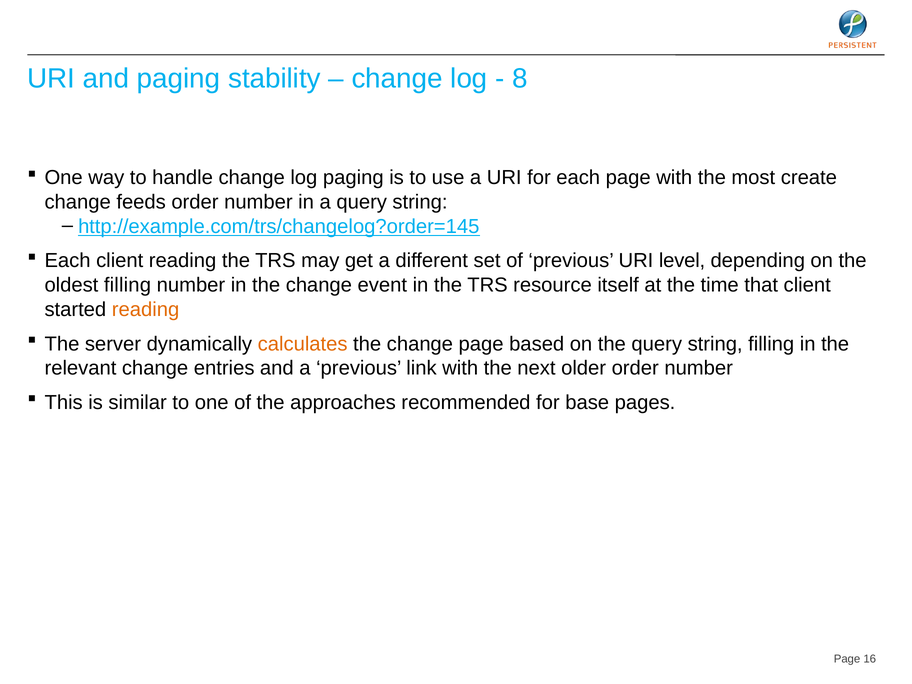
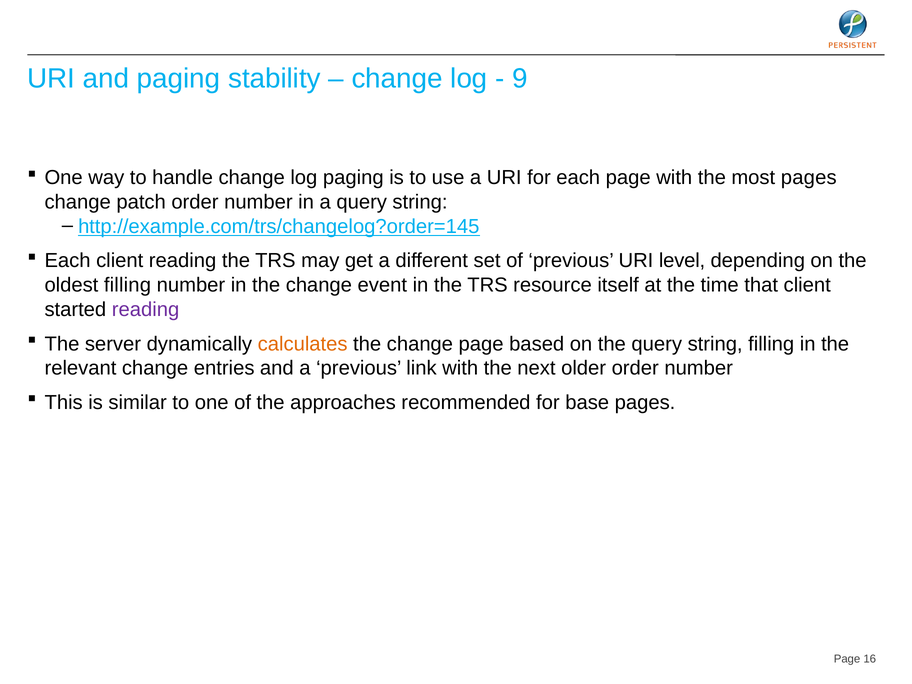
8: 8 -> 9 (520, 79)
most create: create -> pages (809, 178)
feeds: feeds -> patch (141, 202)
reading colour: orange -> purple (146, 309)
